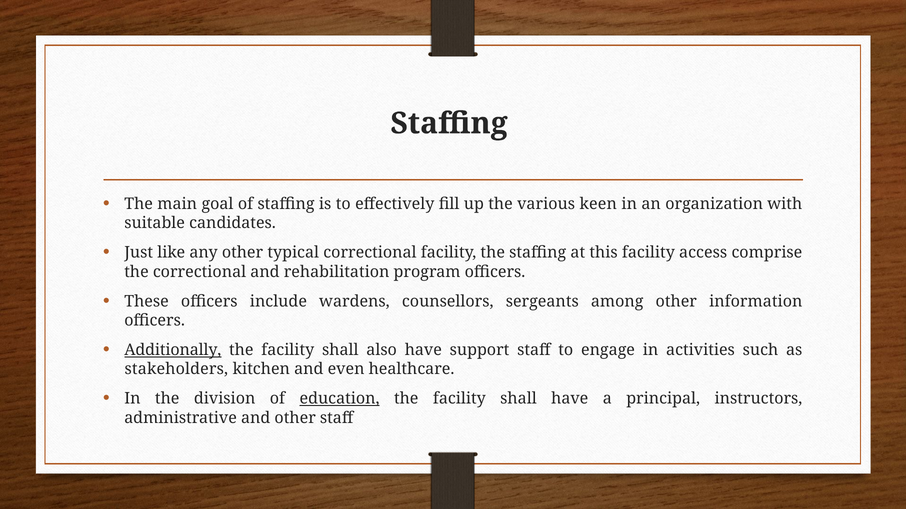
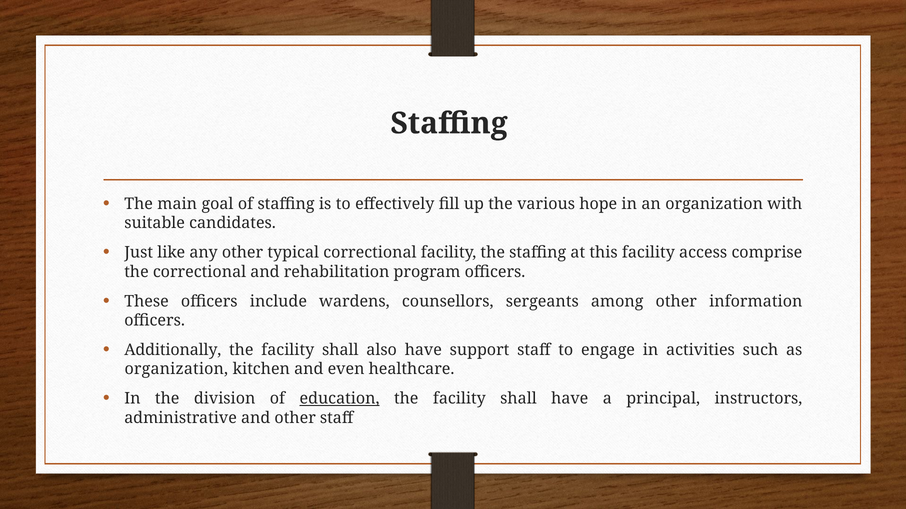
keen: keen -> hope (598, 204)
Additionally underline: present -> none (173, 350)
stakeholders: stakeholders -> organization (176, 370)
